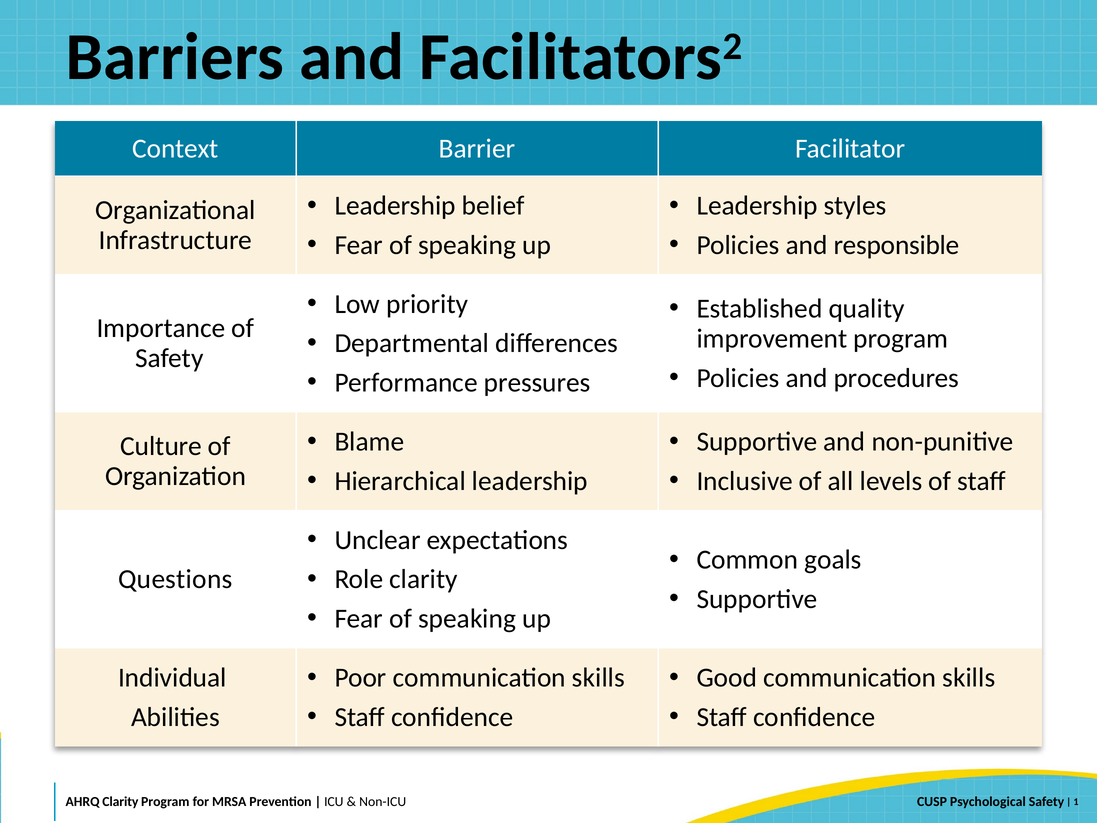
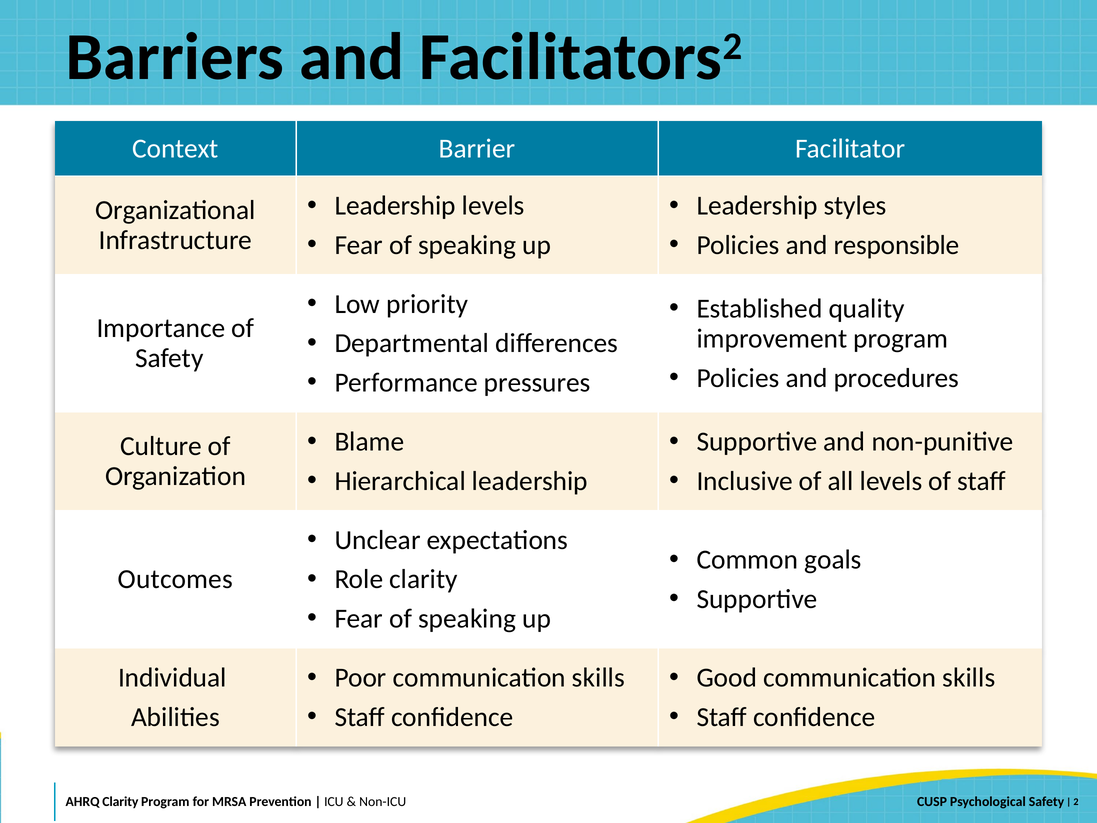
Leadership belief: belief -> levels (493, 206)
Questions: Questions -> Outcomes (175, 579)
1: 1 -> 2 (1076, 801)
